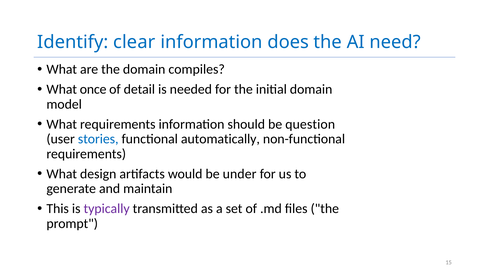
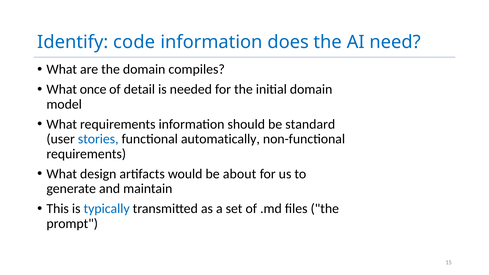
clear: clear -> code (134, 42)
question: question -> standard (310, 124)
under: under -> about (240, 174)
typically colour: purple -> blue (107, 209)
